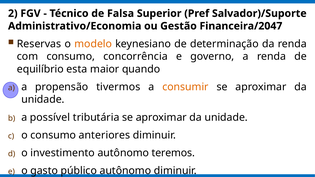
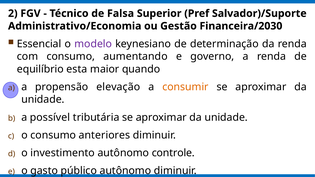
Financeira/2047: Financeira/2047 -> Financeira/2030 (241, 26)
Reservas: Reservas -> Essencial (39, 44)
modelo colour: orange -> purple (93, 44)
concorrência: concorrência -> aumentando (135, 57)
tivermos: tivermos -> elevação (118, 87)
teremos: teremos -> controle (173, 153)
